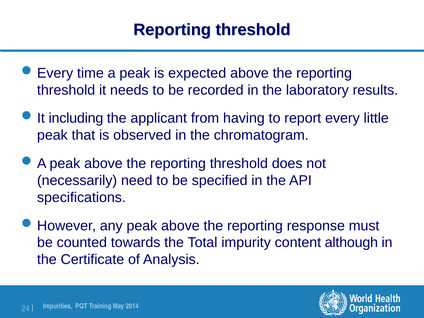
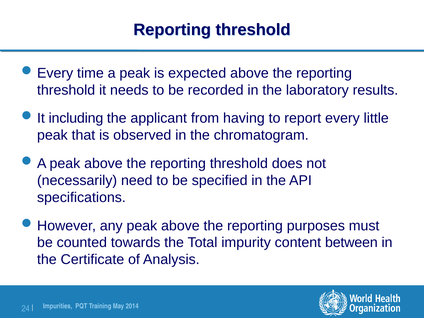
response: response -> purposes (316, 226)
although: although -> between (351, 243)
